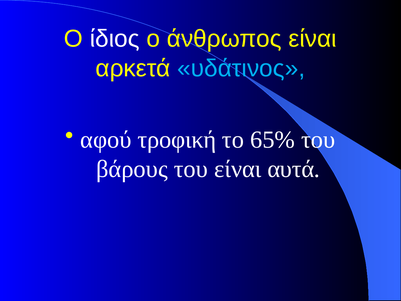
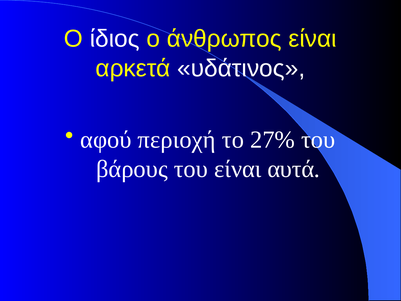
υδάτινος colour: light blue -> white (241, 68)
τροφική: τροφική -> περιοχή (177, 140)
65%: 65% -> 27% (273, 140)
